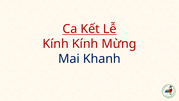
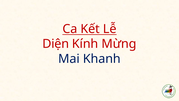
Kính: Kính -> Diện (56, 44)
